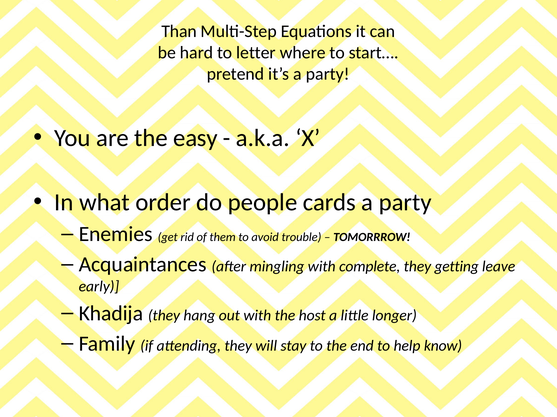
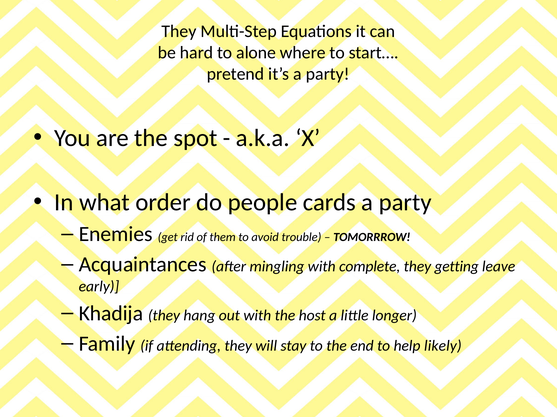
Than: Than -> They (179, 31)
letter: letter -> alone (256, 53)
easy: easy -> spot (195, 138)
know: know -> likely (443, 346)
